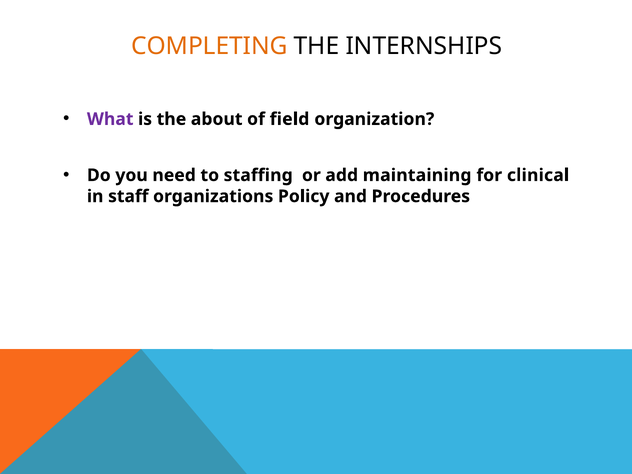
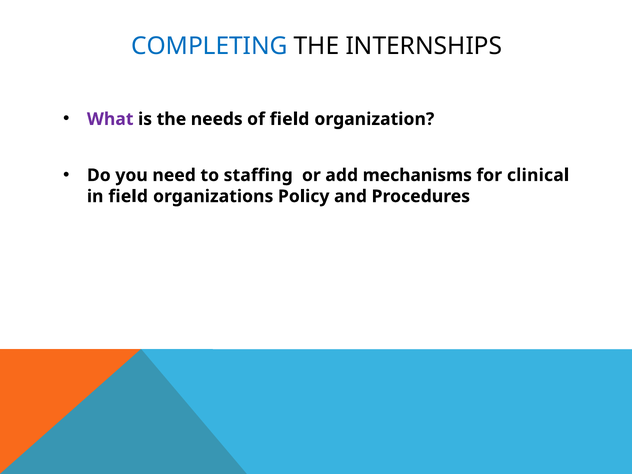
COMPLETING colour: orange -> blue (209, 46)
about: about -> needs (217, 119)
maintaining: maintaining -> mechanisms (417, 175)
in staff: staff -> field (128, 196)
